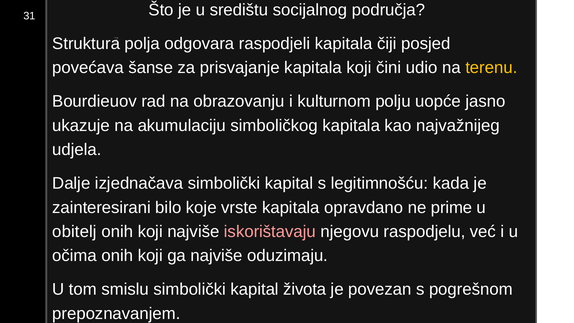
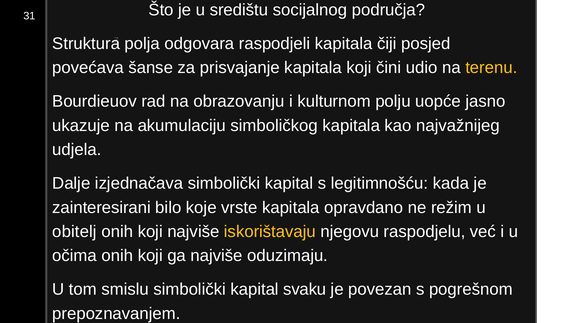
prime: prime -> režim (451, 207)
iskorištavaju colour: pink -> yellow (270, 232)
života: života -> svaku (305, 289)
